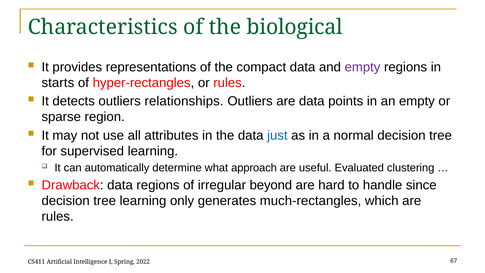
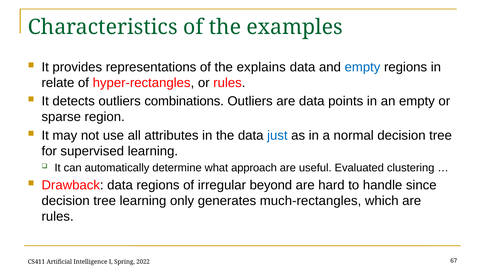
biological: biological -> examples (295, 27)
compact: compact -> explains (261, 67)
empty colour: purple -> blue (362, 67)
starts: starts -> relate (58, 83)
relationships: relationships -> combinations (184, 101)
